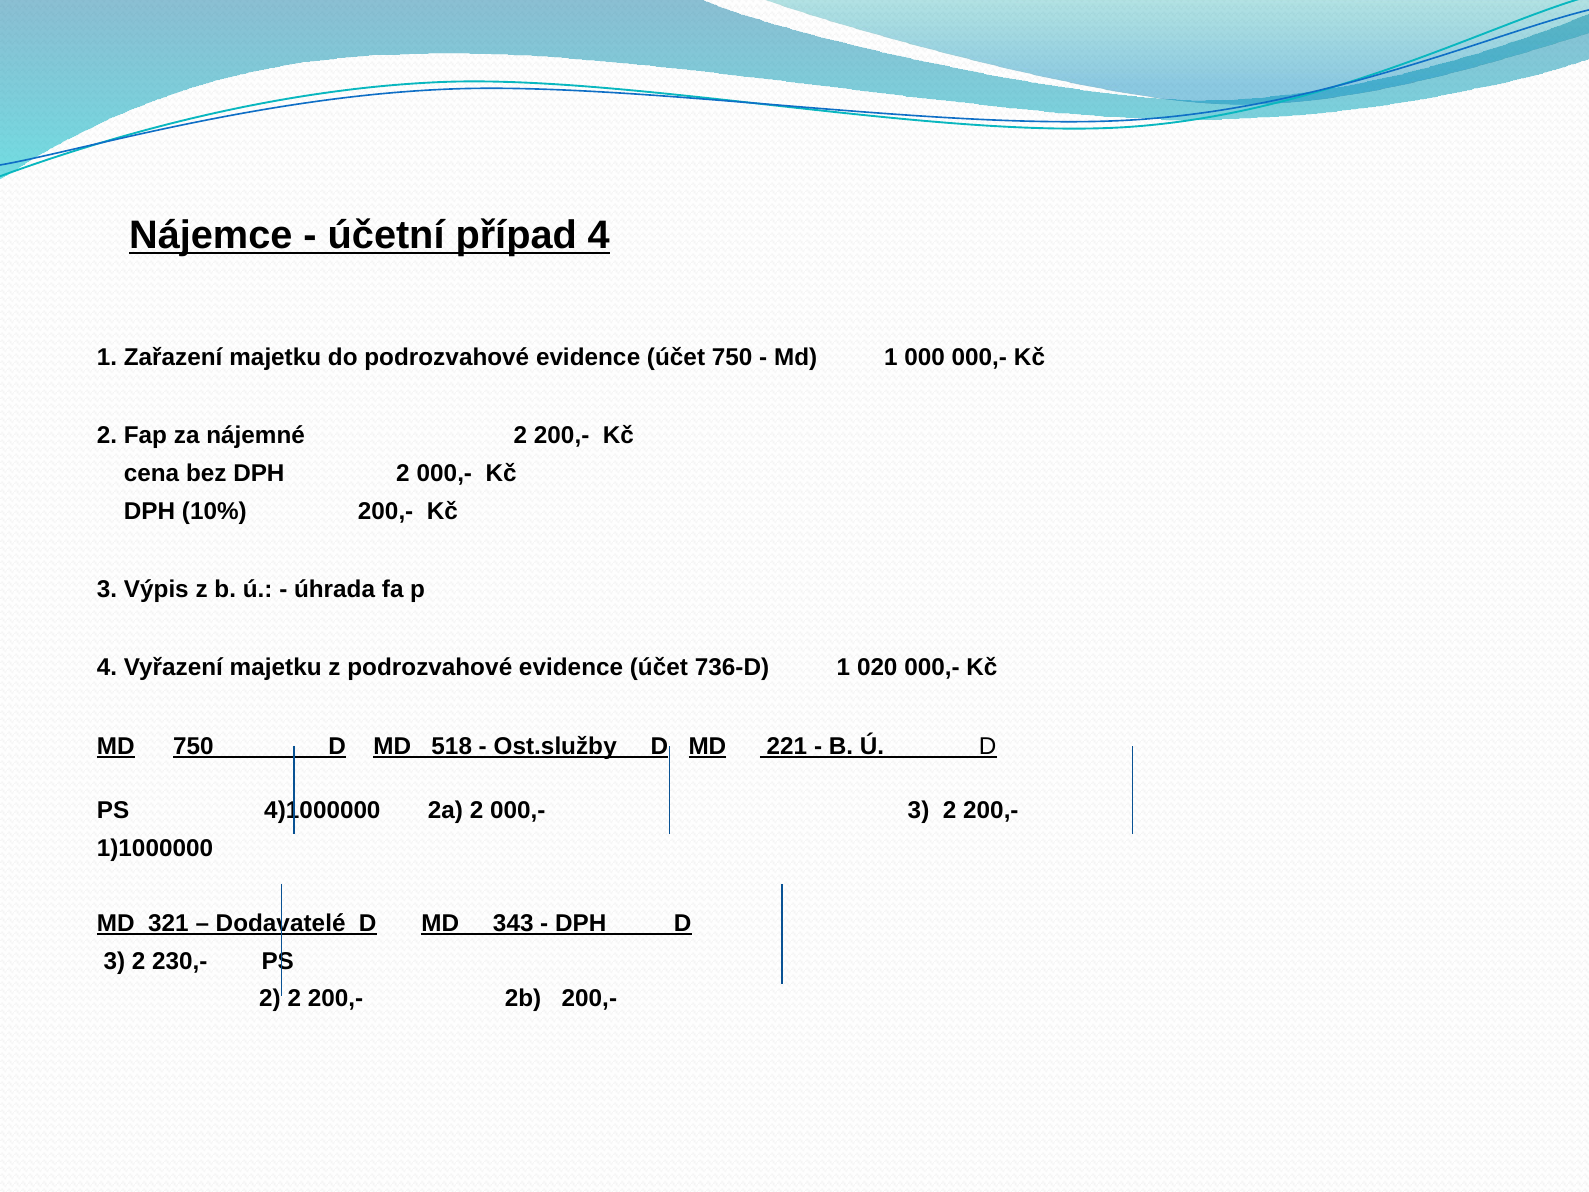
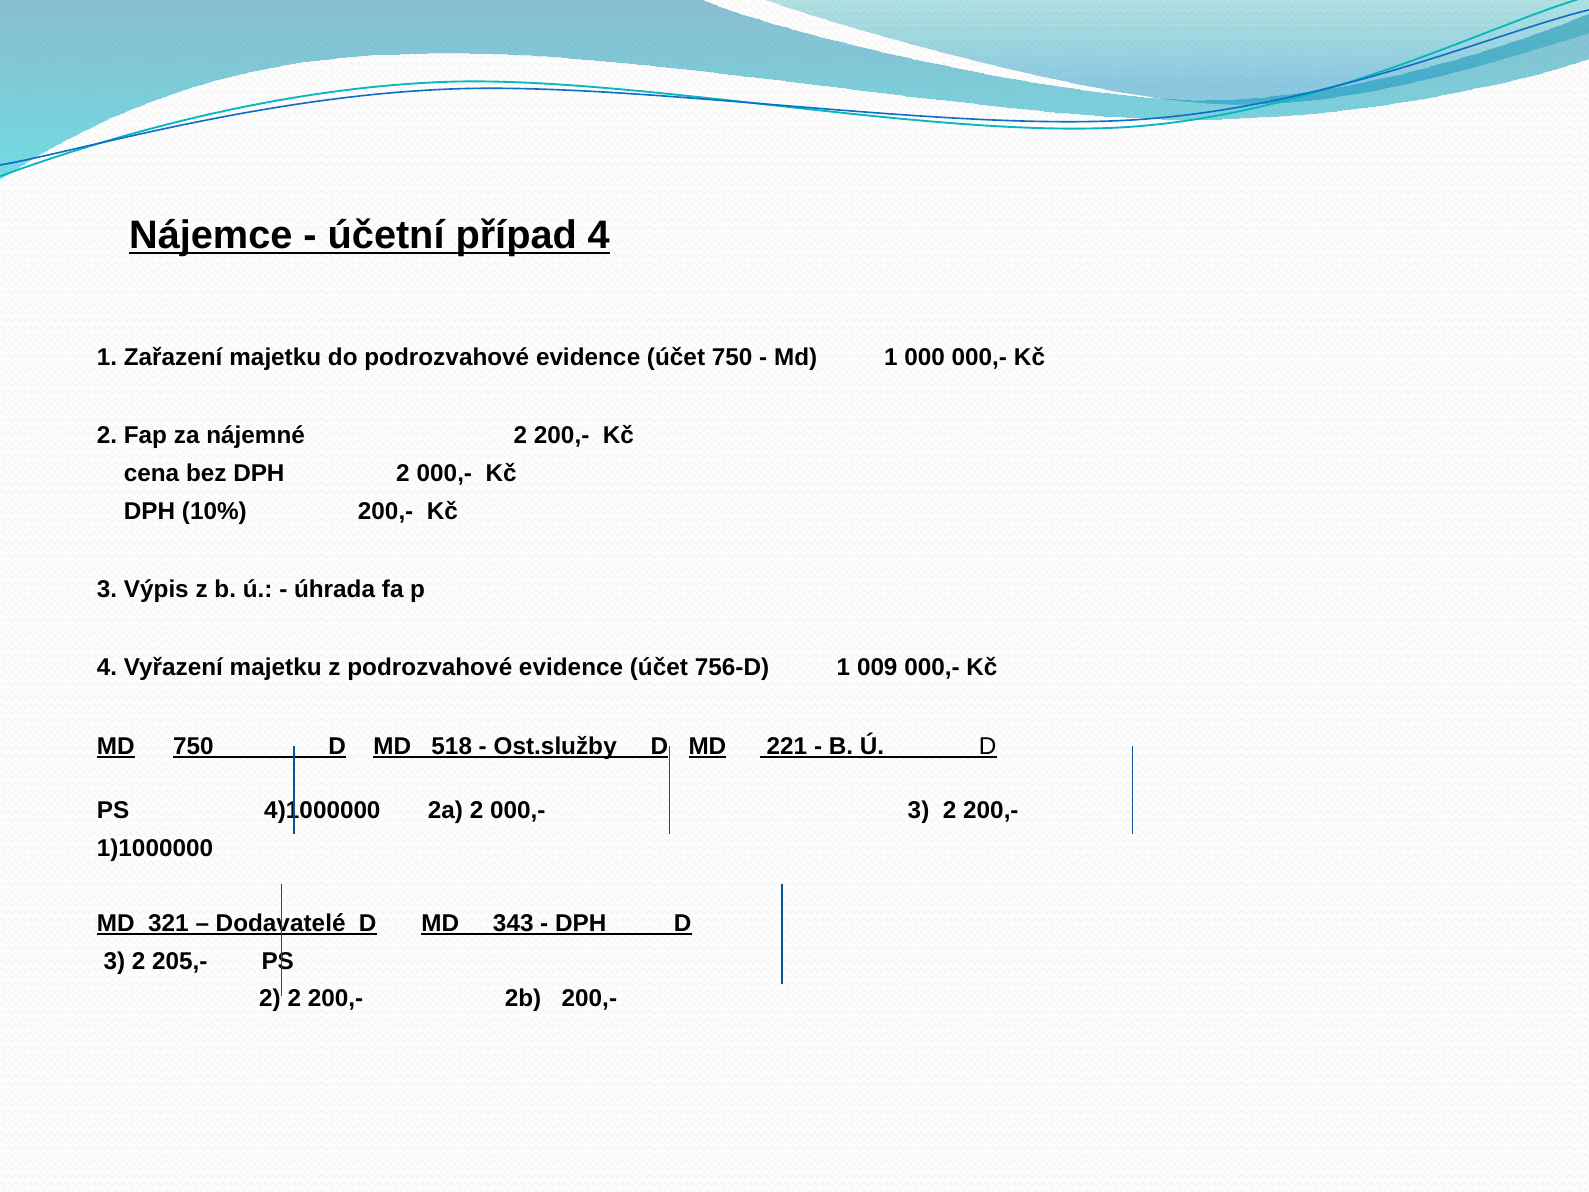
736-D: 736-D -> 756-D (732, 668)
020: 020 -> 009 (877, 668)
230,-: 230,- -> 205,- (180, 961)
